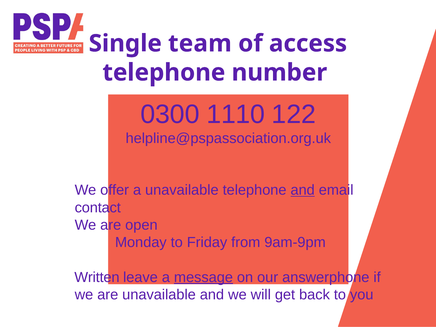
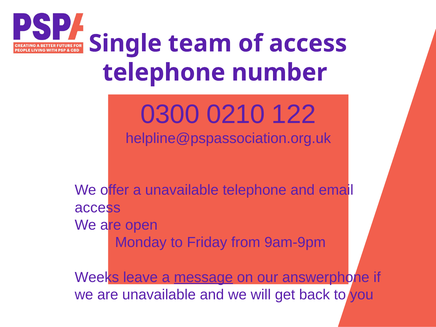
1110: 1110 -> 0210 (236, 114)
and underline: present -> none (303, 190)
contact: contact -> access (98, 208)
Written: Written -> Weeks (97, 277)
